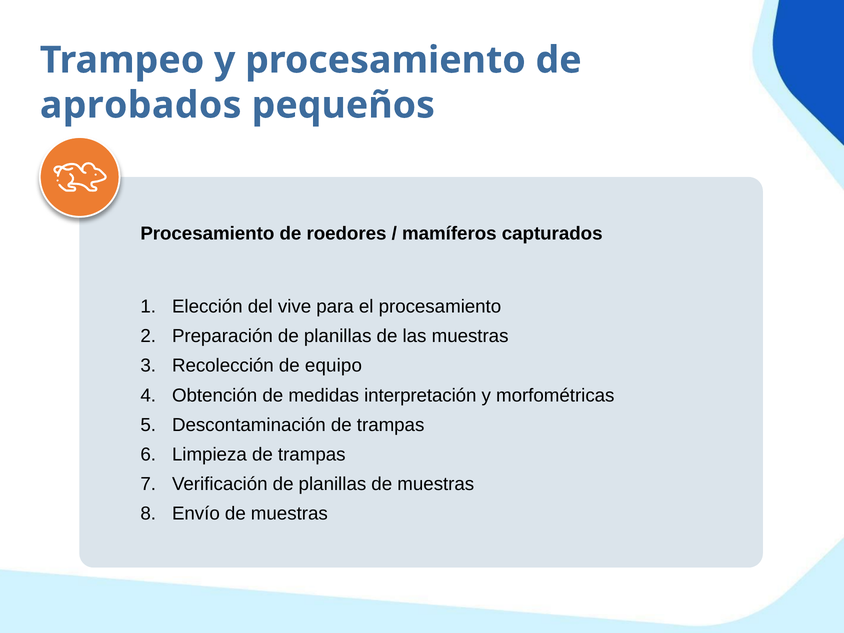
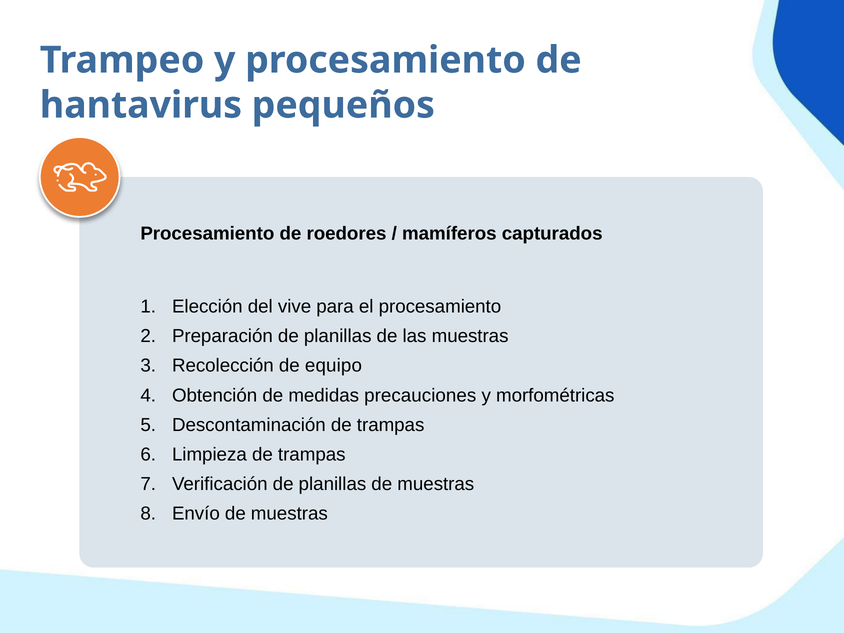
aprobados: aprobados -> hantavirus (141, 105)
interpretación: interpretación -> precauciones (420, 395)
